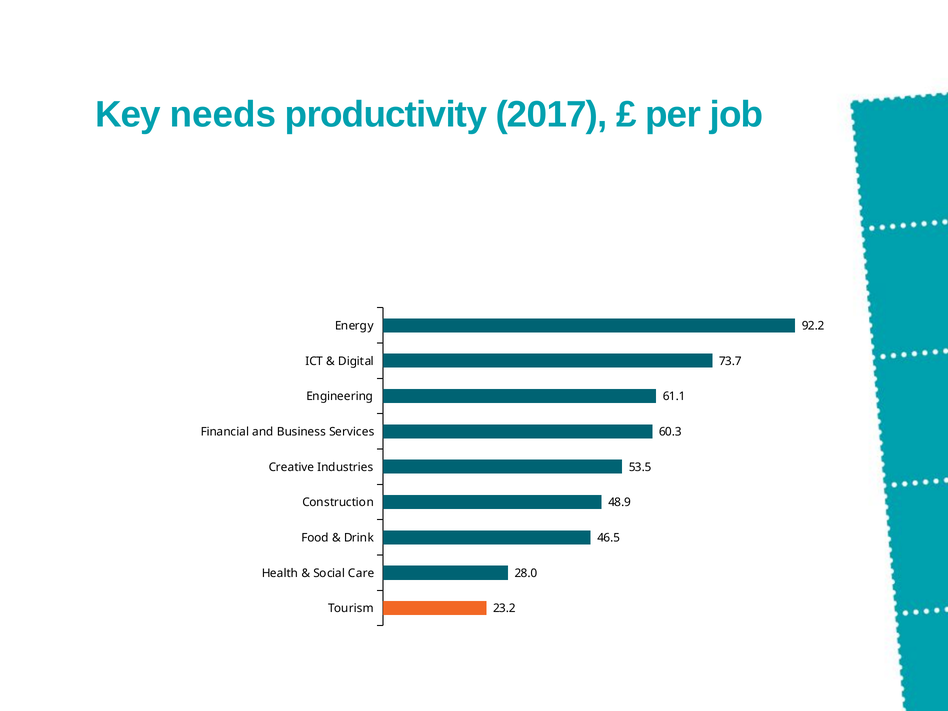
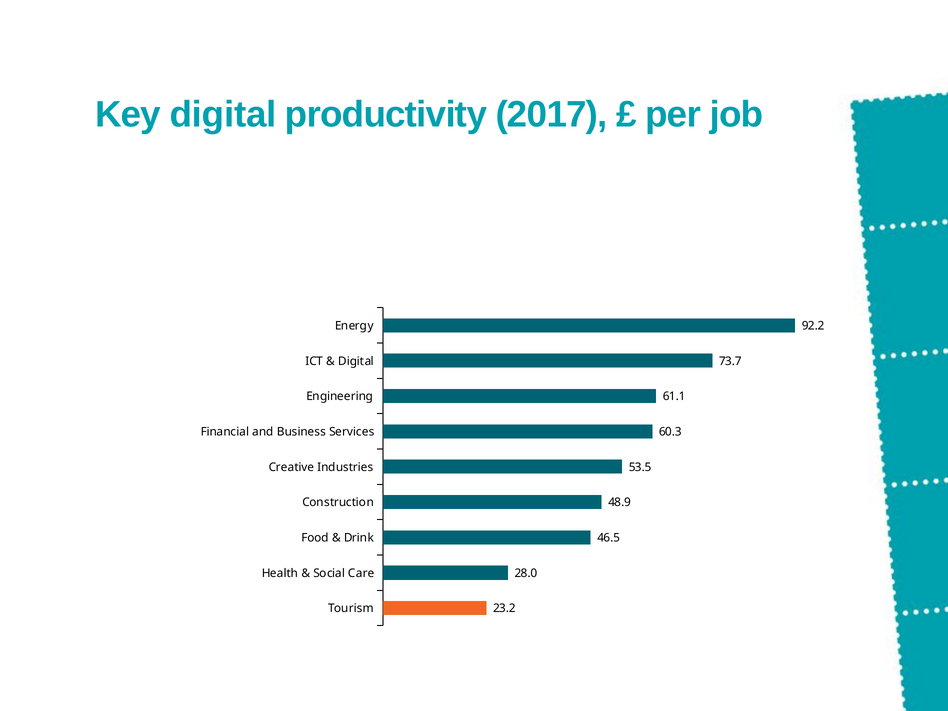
Key needs: needs -> digital (223, 115)
